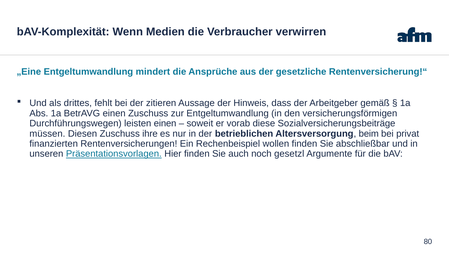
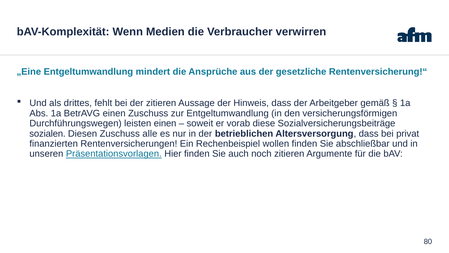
müssen: müssen -> sozialen (47, 133)
ihre: ihre -> alle (150, 133)
Altersversorgung beim: beim -> dass (369, 133)
noch gesetzl: gesetzl -> zitieren (289, 154)
